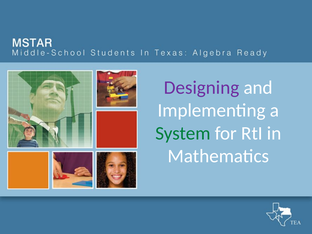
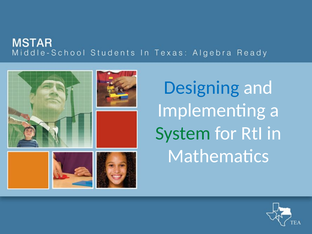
Designing colour: purple -> blue (202, 88)
